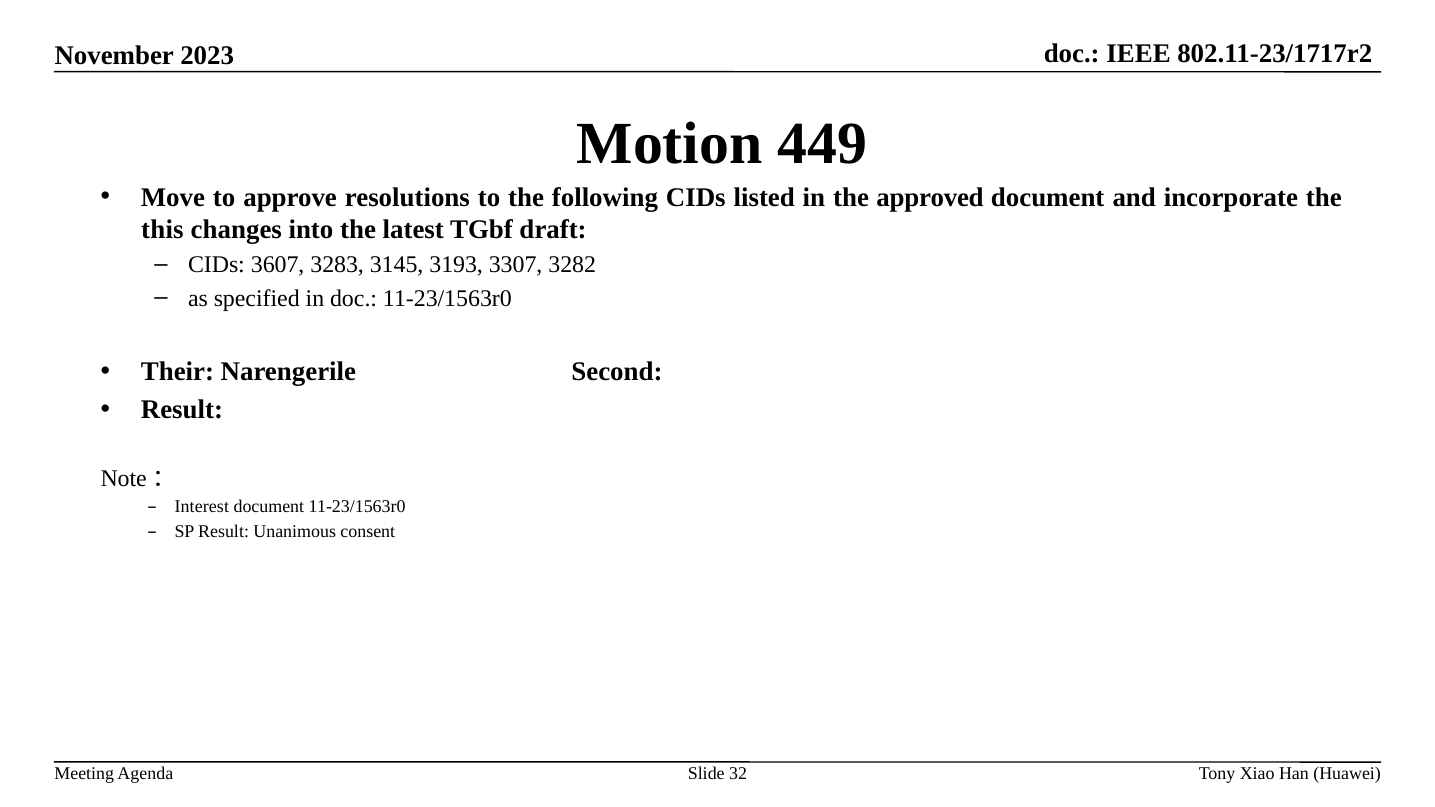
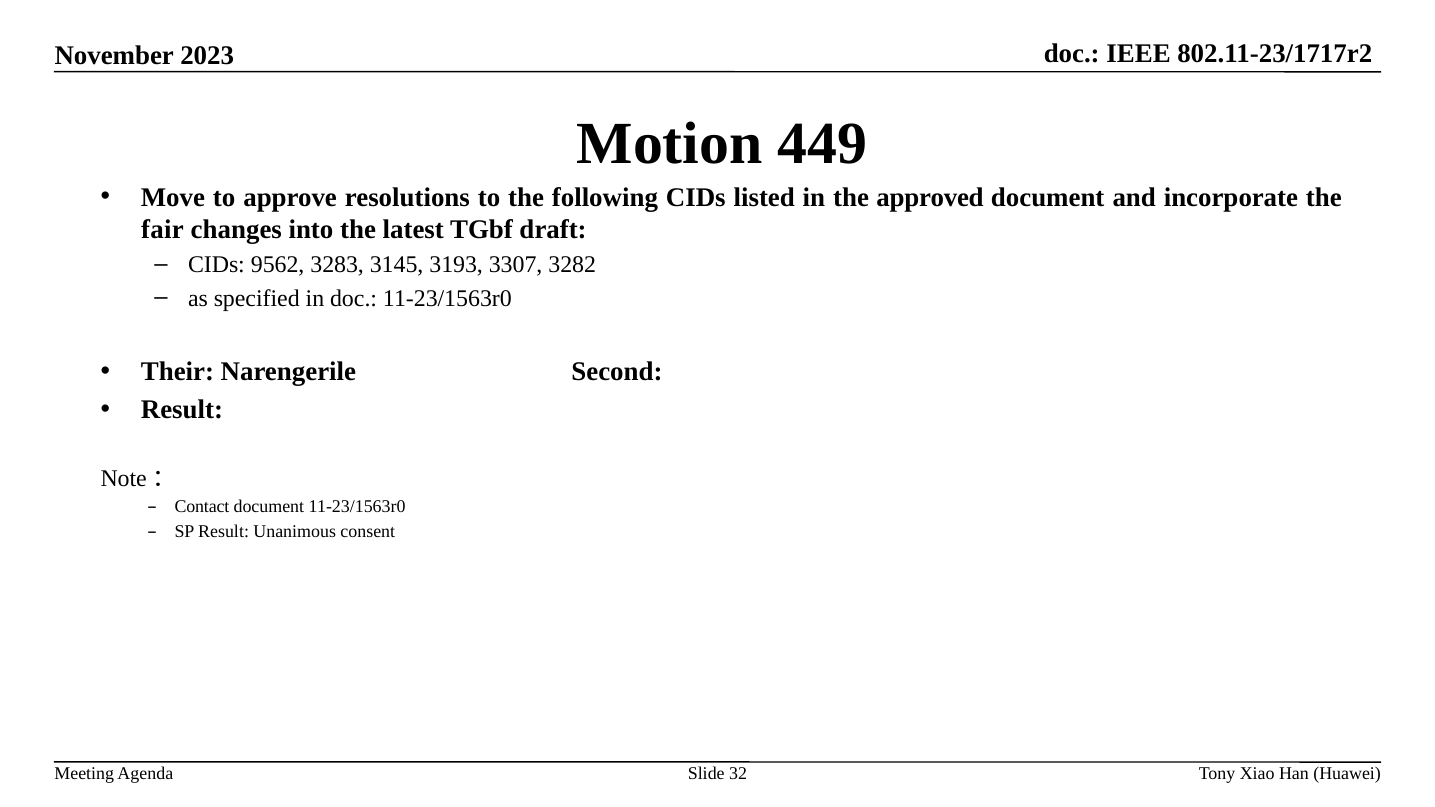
this: this -> fair (162, 230)
3607: 3607 -> 9562 (278, 265)
Interest: Interest -> Contact (202, 507)
